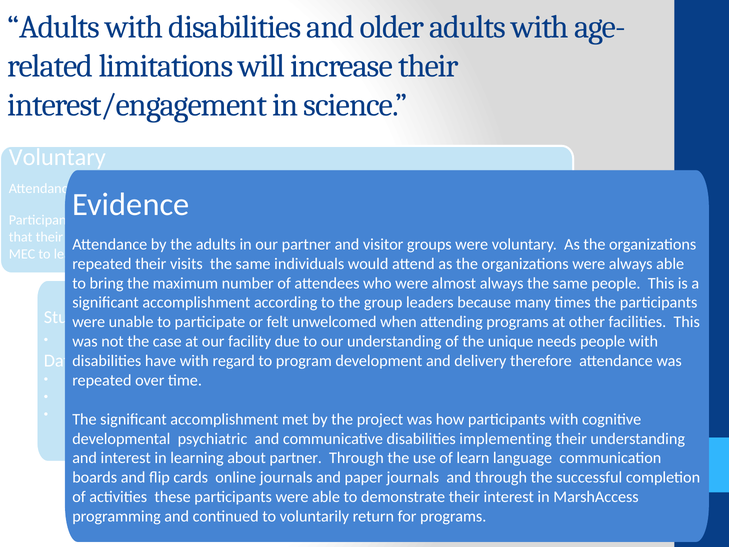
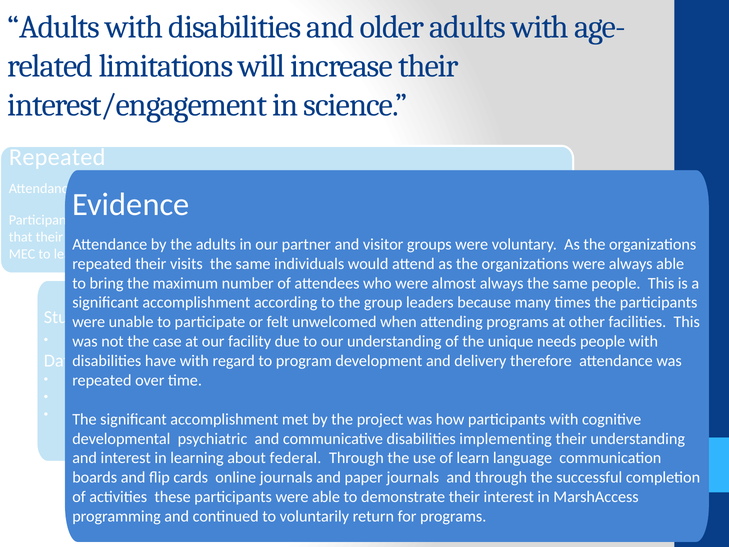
Voluntary: Voluntary -> Repeated (57, 157)
about partner: partner -> federal (296, 458)
